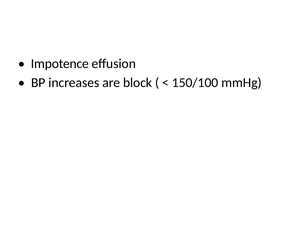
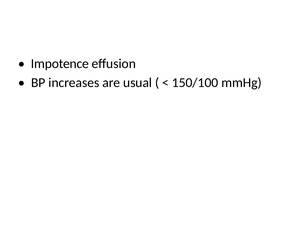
block: block -> usual (138, 83)
